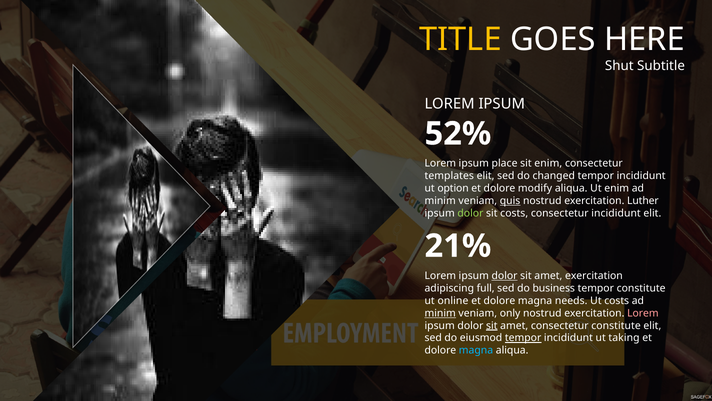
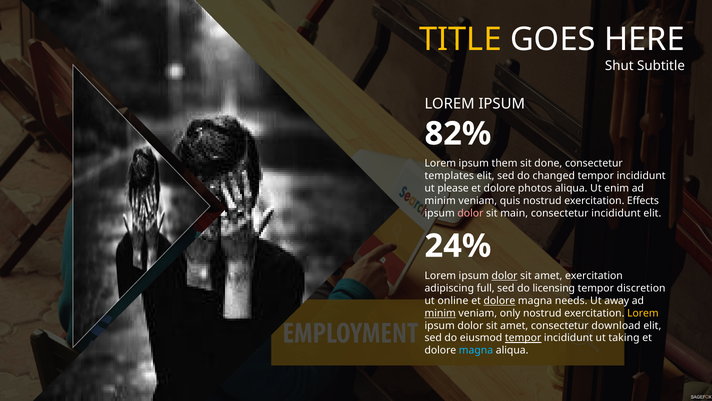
52%: 52% -> 82% (458, 134)
place: place -> them (505, 163)
sit enim: enim -> done (548, 163)
option: option -> please (453, 188)
modify: modify -> photos (535, 188)
quis underline: present -> none (510, 201)
Luther: Luther -> Effects (643, 201)
dolor colour: light green -> pink (470, 213)
sit costs: costs -> main (514, 213)
21%: 21% -> 24% (458, 246)
business: business -> licensing (554, 288)
tempor constitute: constitute -> discretion (641, 288)
dolore underline: none -> present (499, 300)
Ut costs: costs -> away (617, 300)
Lorem colour: pink -> yellow (643, 313)
sit underline: present -> none (492, 325)
consectetur constitute: constitute -> download (616, 325)
